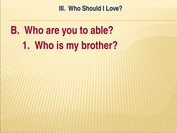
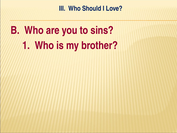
able: able -> sins (102, 30)
